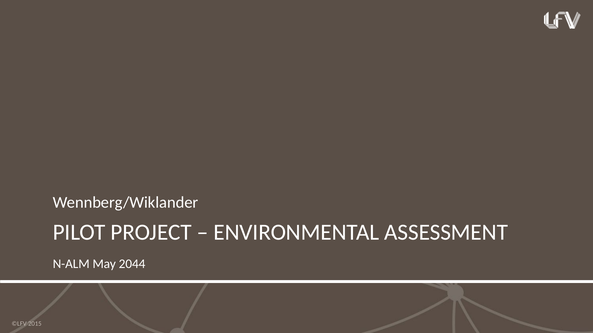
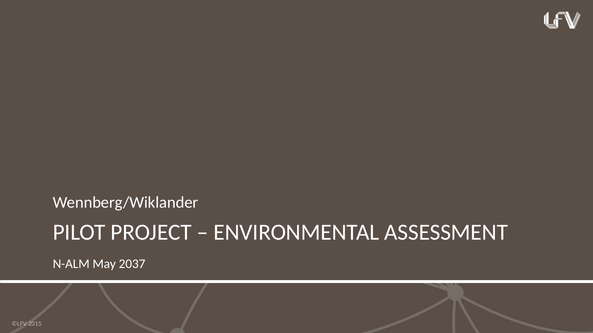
2044: 2044 -> 2037 (132, 264)
